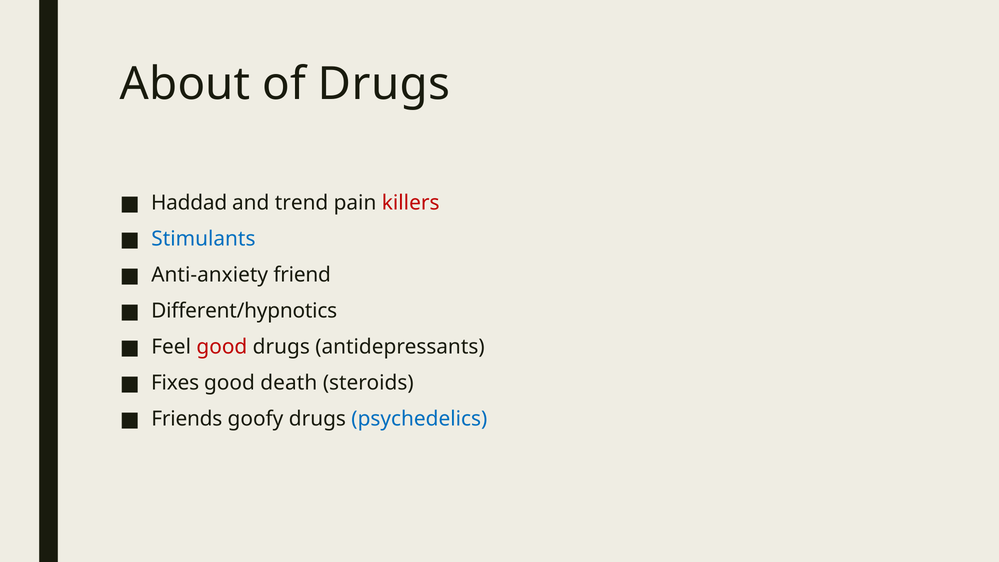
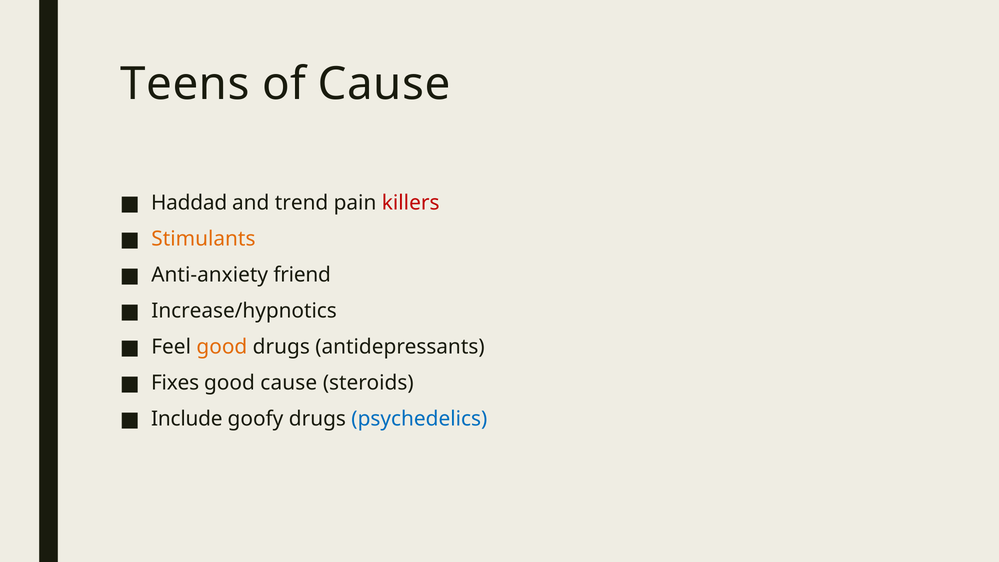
About: About -> Teens (185, 84)
of Drugs: Drugs -> Cause (384, 84)
Stimulants colour: blue -> orange (203, 239)
Different/hypnotics: Different/hypnotics -> Increase/hypnotics (244, 311)
good colour: red -> orange (222, 347)
good death: death -> cause (289, 383)
Friends: Friends -> Include (187, 419)
